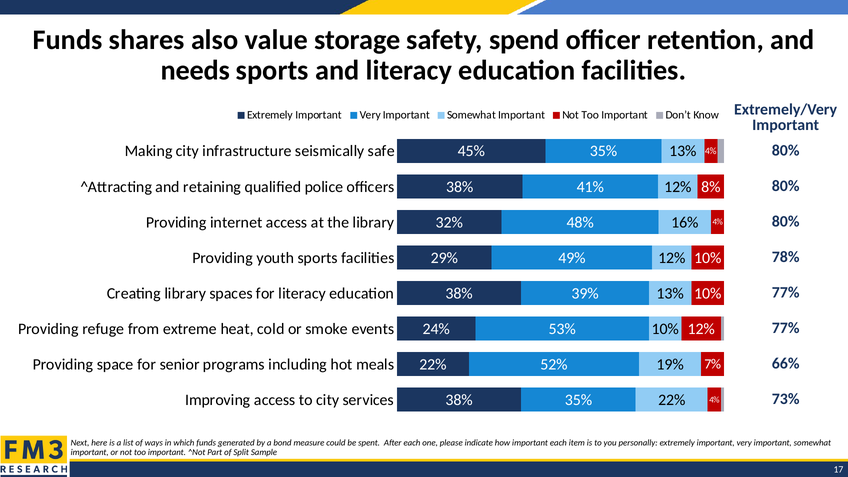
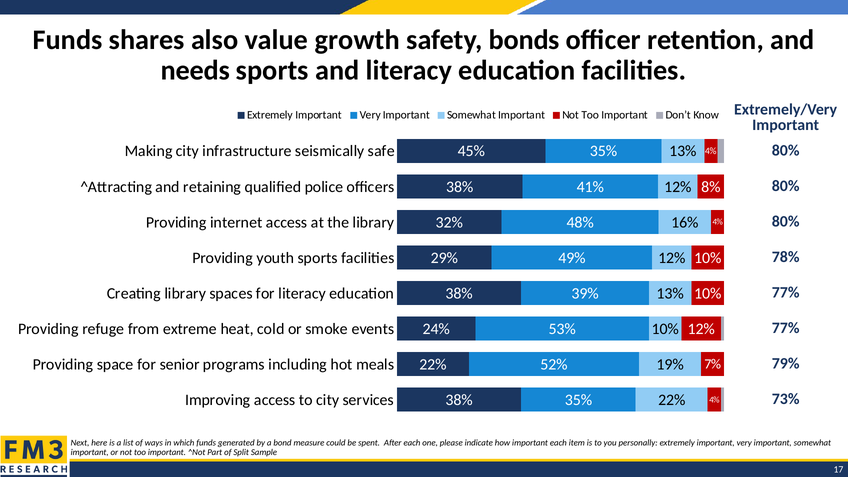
storage: storage -> growth (357, 40)
spend: spend -> bonds (524, 40)
66%: 66% -> 79% (786, 363)
